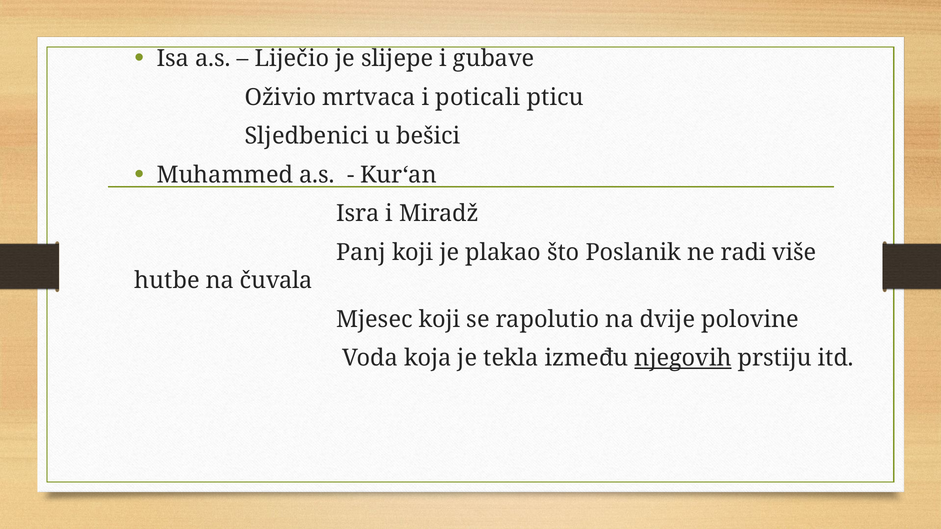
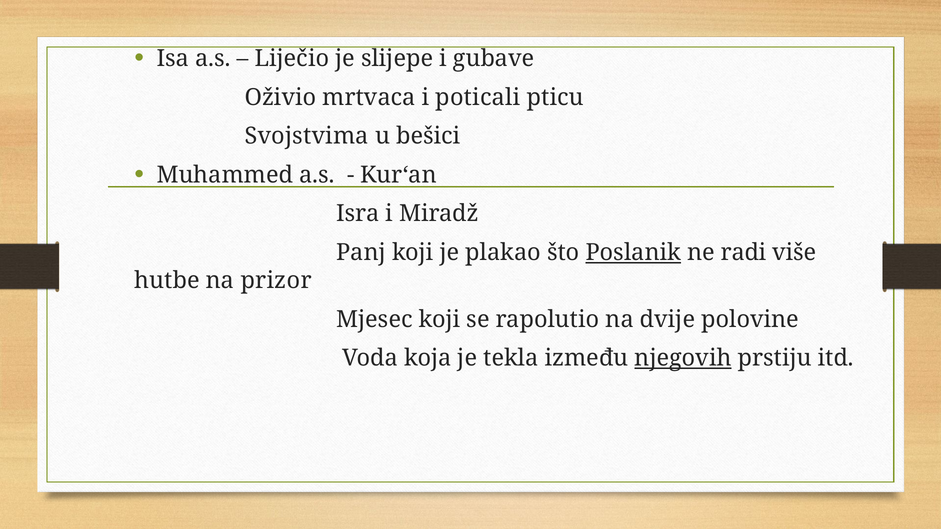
Sljedbenici: Sljedbenici -> Svojstvima (307, 136)
Poslanik underline: none -> present (633, 253)
čuvala: čuvala -> prizor (276, 281)
